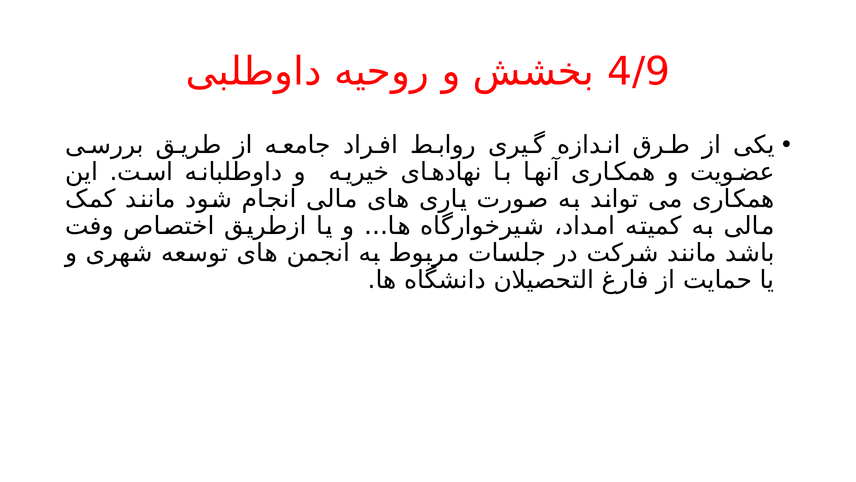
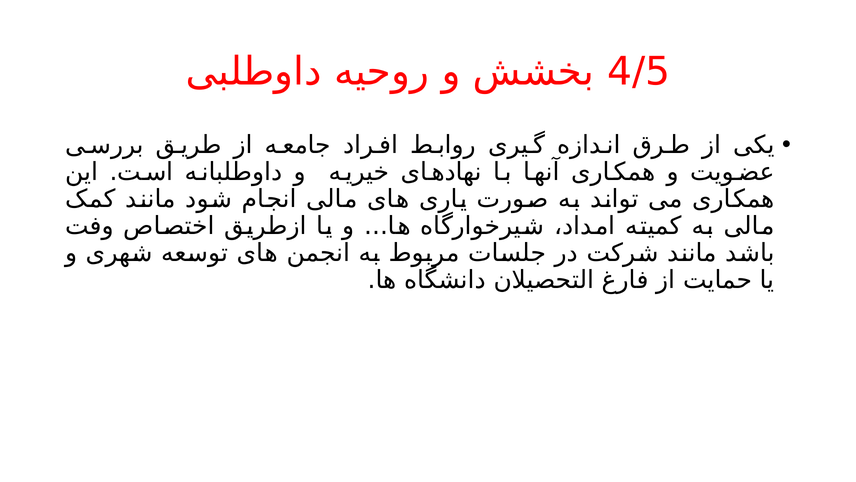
4/9: 4/9 -> 4/5 (639, 72)
